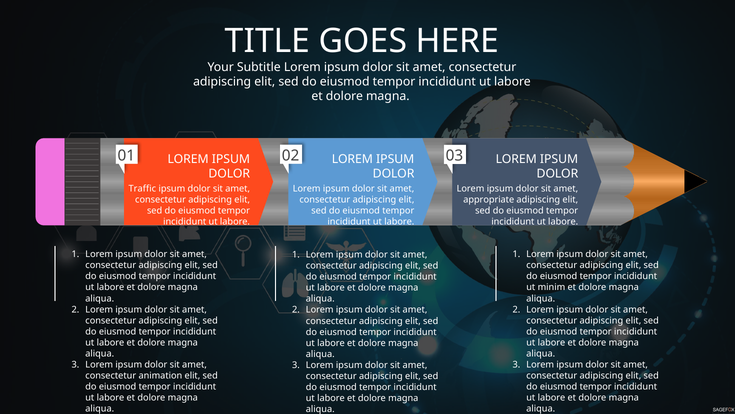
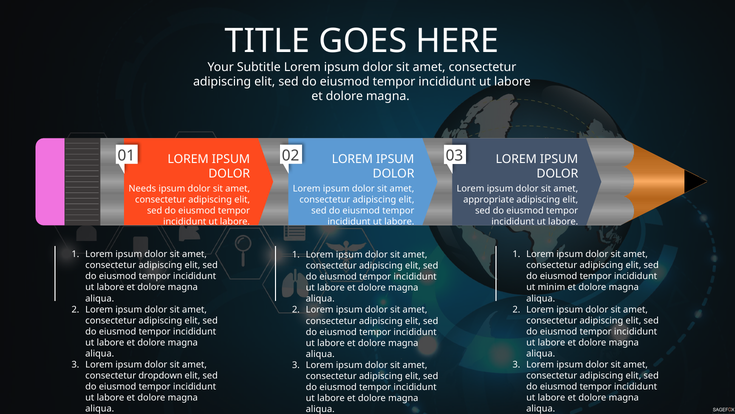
Traffic: Traffic -> Needs (142, 188)
animation: animation -> dropdown (160, 375)
